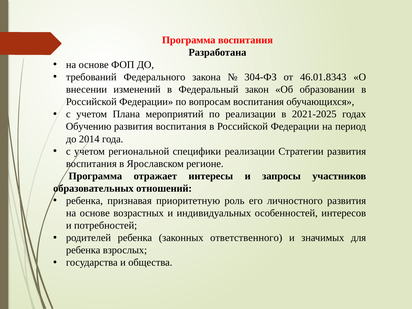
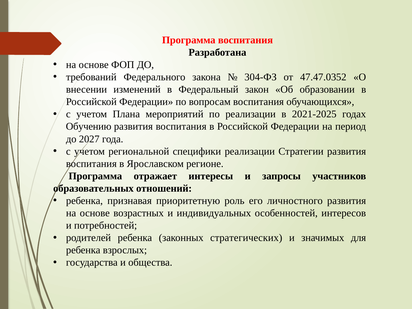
46.01.8343: 46.01.8343 -> 47.47.0352 (323, 77)
2014: 2014 -> 2027 (89, 139)
ответственного: ответственного -> стратегических (246, 238)
